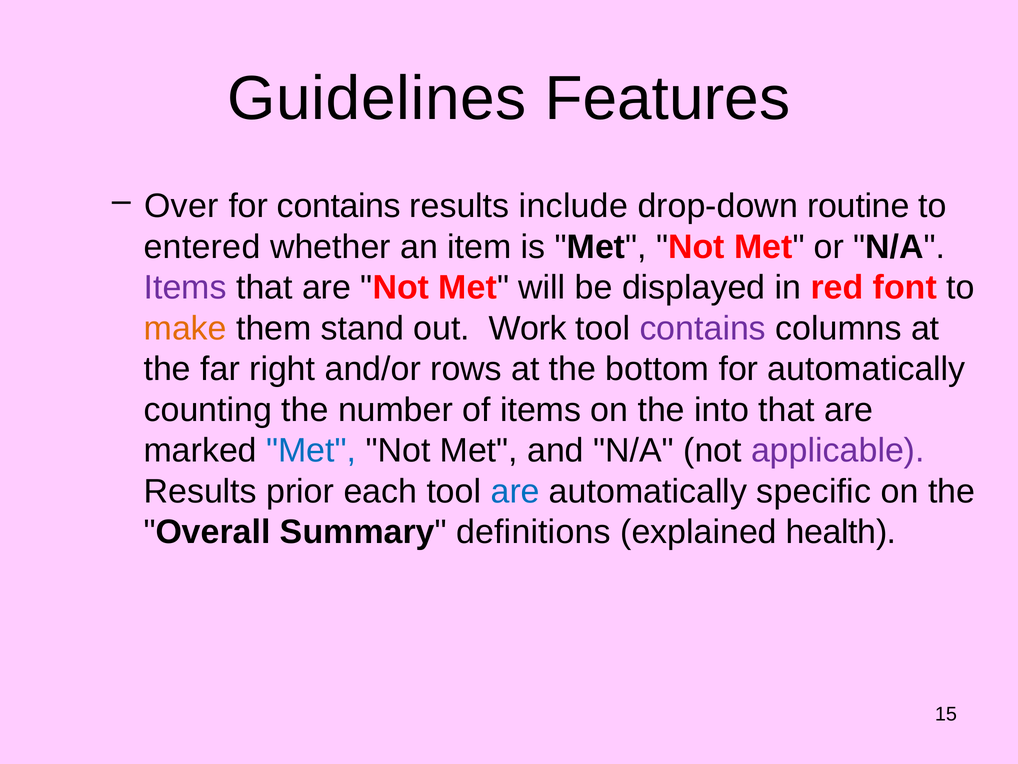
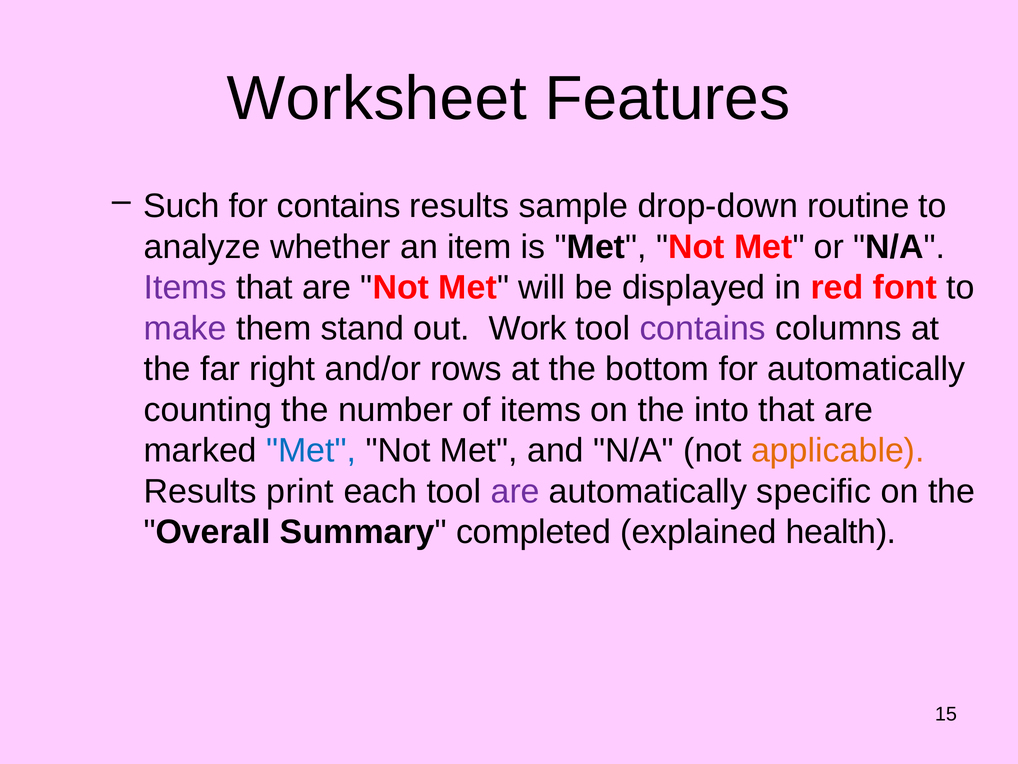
Guidelines: Guidelines -> Worksheet (377, 99)
Over: Over -> Such (182, 206)
include: include -> sample (574, 206)
entered: entered -> analyze (202, 247)
make colour: orange -> purple (185, 328)
applicable colour: purple -> orange (838, 450)
prior: prior -> print (300, 491)
are colour: blue -> purple (515, 491)
definitions: definitions -> completed (534, 532)
